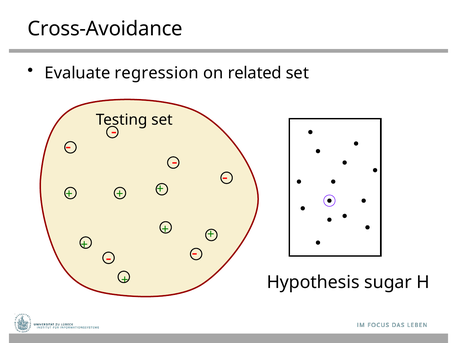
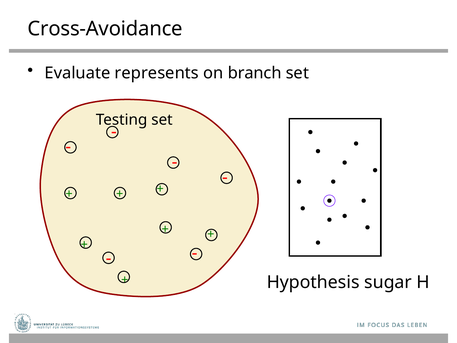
regression: regression -> represents (157, 73)
related: related -> branch (255, 73)
